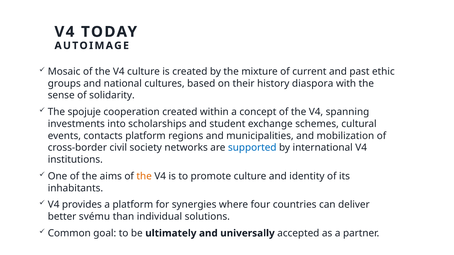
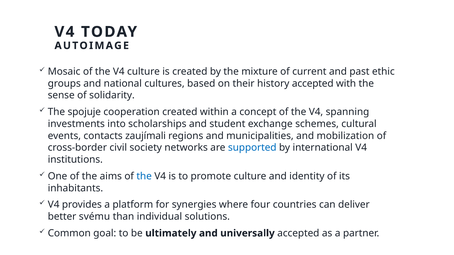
history diaspora: diaspora -> accepted (313, 84)
contacts platform: platform -> zaujímali (146, 136)
the colour: orange -> blue (144, 176)
